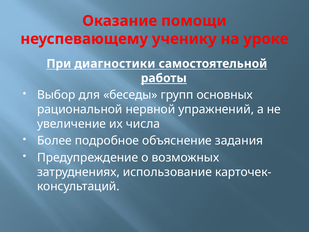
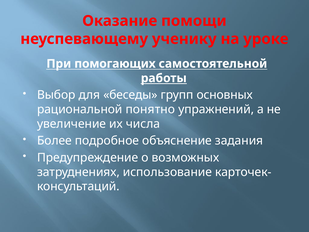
диагностики: диагностики -> помогающих (115, 64)
нервной: нервной -> понятно (150, 109)
